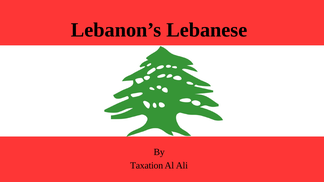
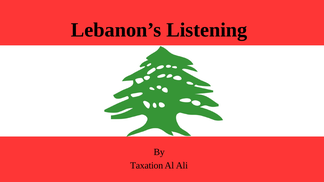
Lebanese: Lebanese -> Listening (207, 30)
